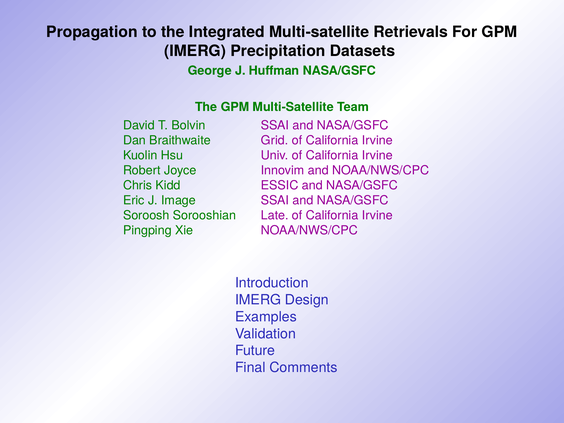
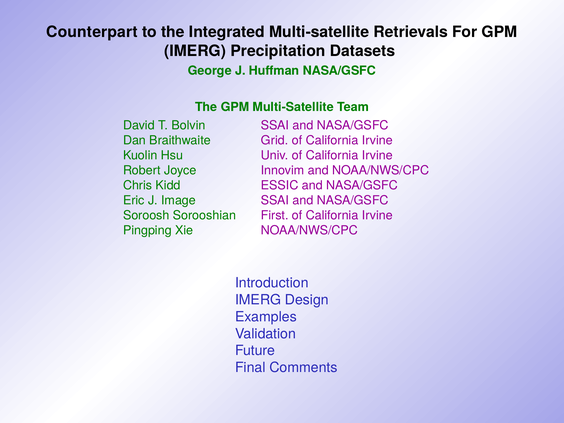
Propagation: Propagation -> Counterpart (92, 32)
Late: Late -> First (275, 215)
